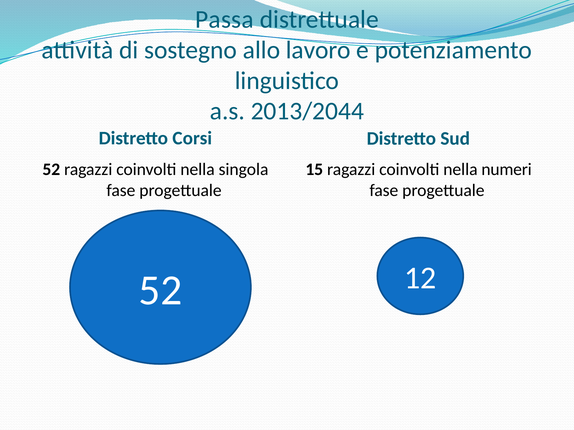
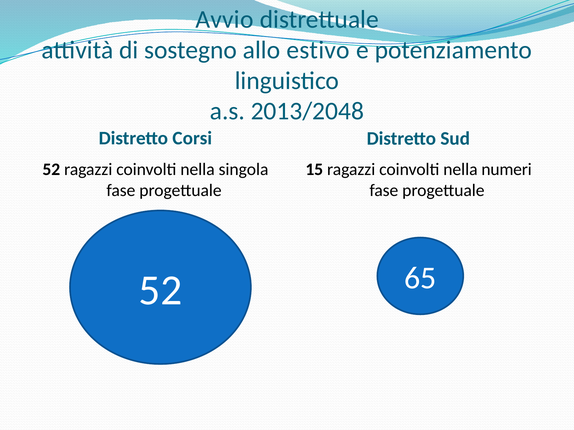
Passa: Passa -> Avvio (224, 19)
lavoro: lavoro -> estivo (318, 50)
2013/2044: 2013/2044 -> 2013/2048 (307, 111)
12: 12 -> 65 (420, 278)
